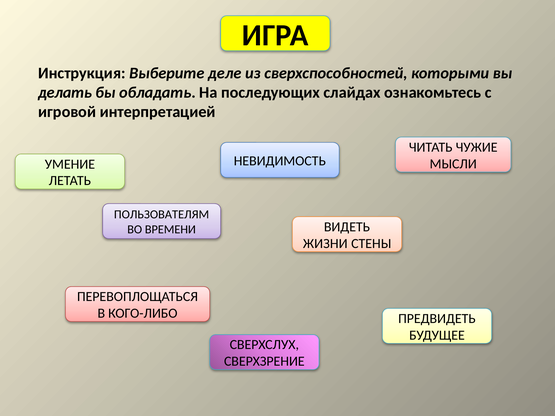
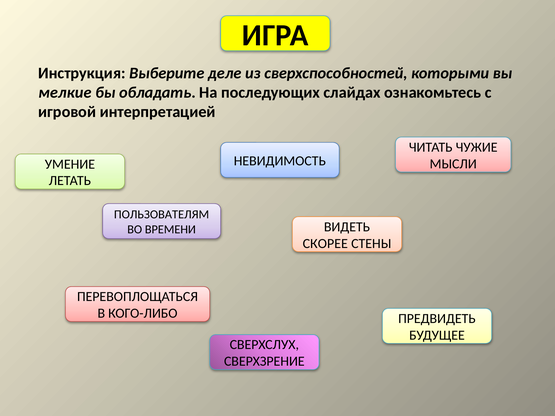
делать: делать -> мелкие (65, 93)
ЖИЗНИ: ЖИЗНИ -> СКОРЕЕ (325, 244)
